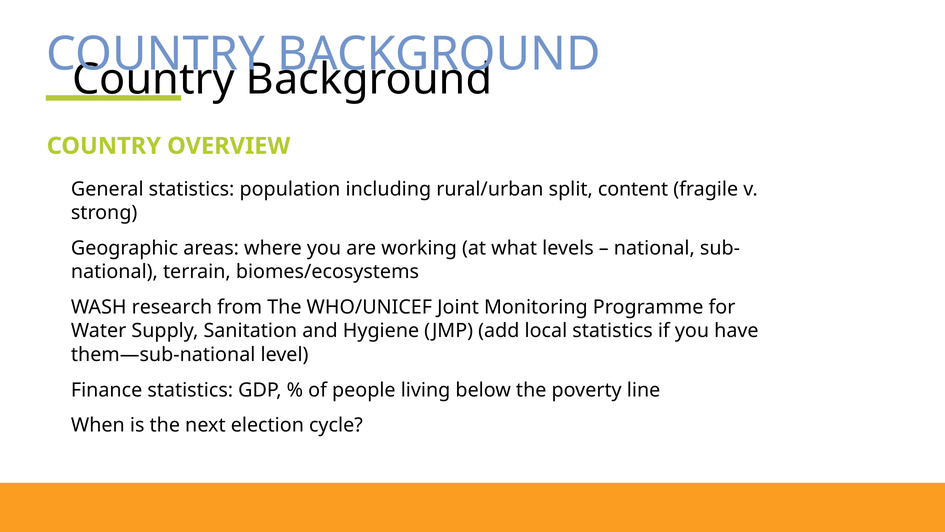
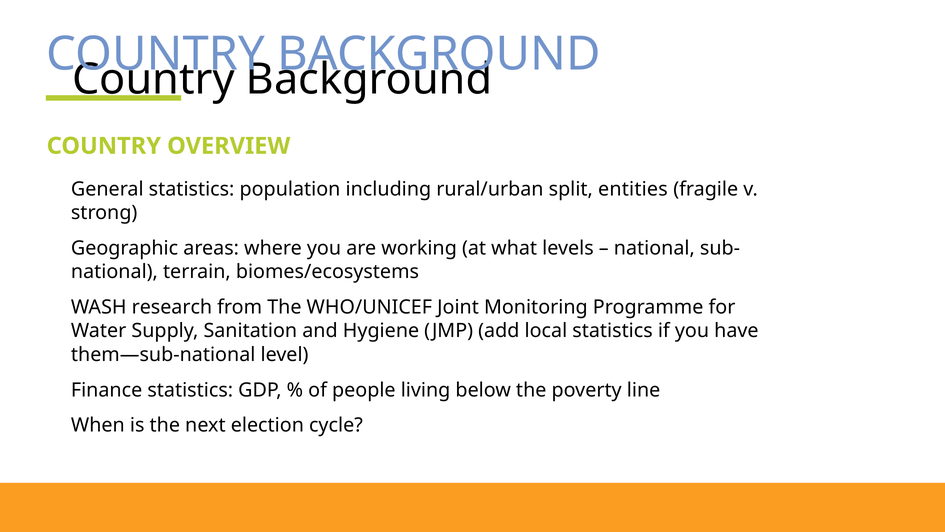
content: content -> entities (633, 189)
